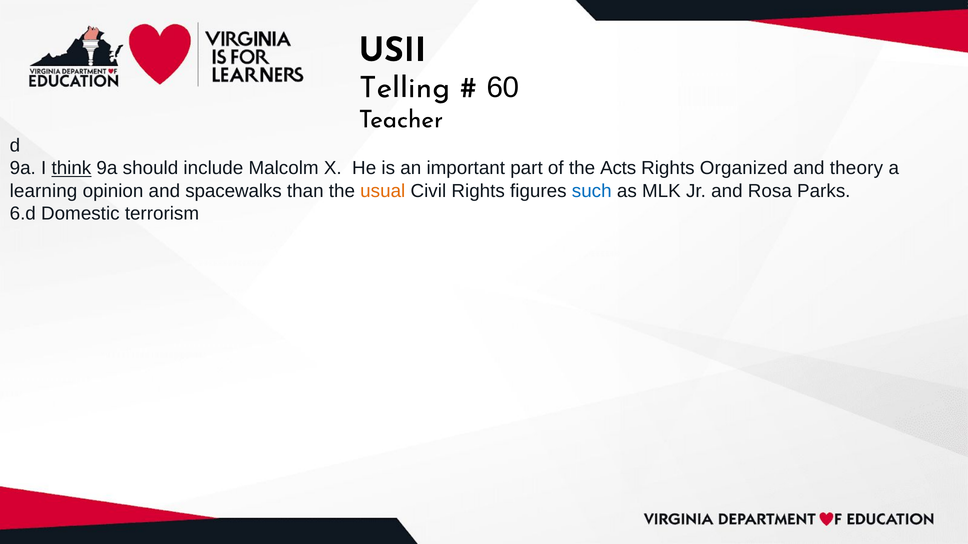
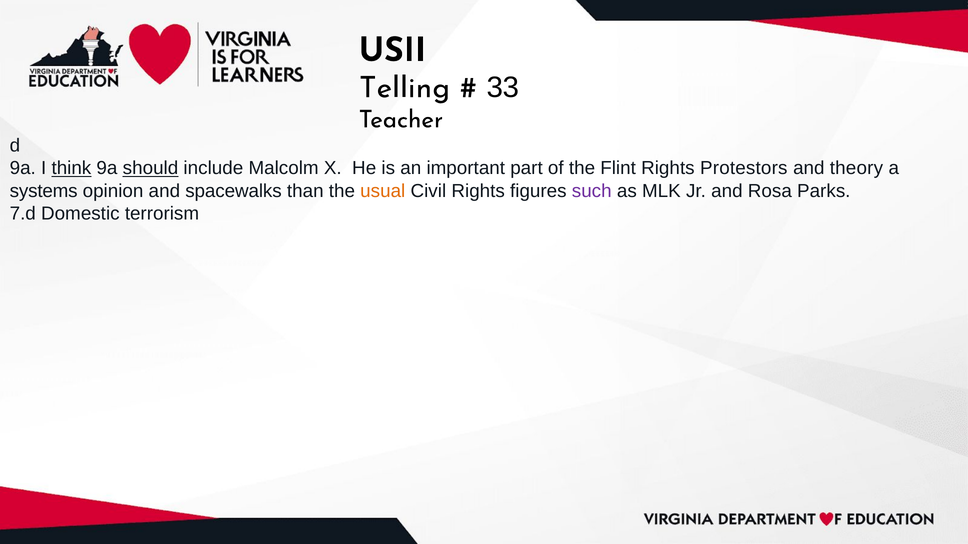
60: 60 -> 33 (503, 88)
should underline: none -> present (151, 168)
Acts: Acts -> Flint (618, 168)
Organized: Organized -> Protestors (744, 168)
learning: learning -> systems (44, 191)
such colour: blue -> purple (592, 191)
6.d: 6.d -> 7.d (23, 214)
